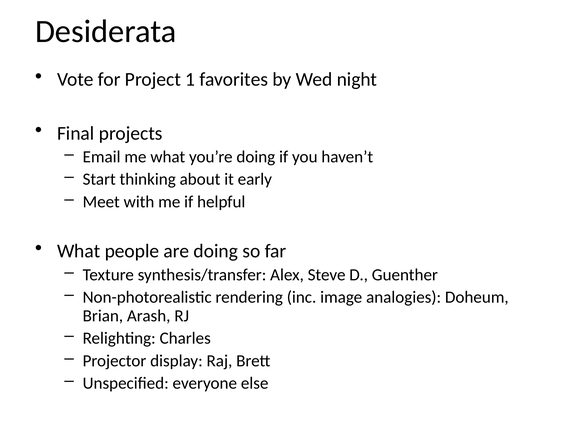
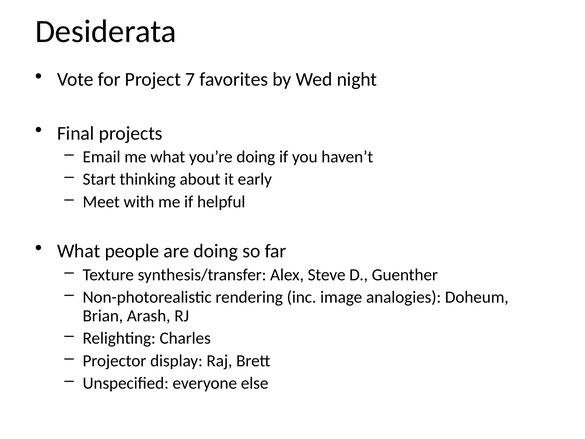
1: 1 -> 7 (190, 79)
